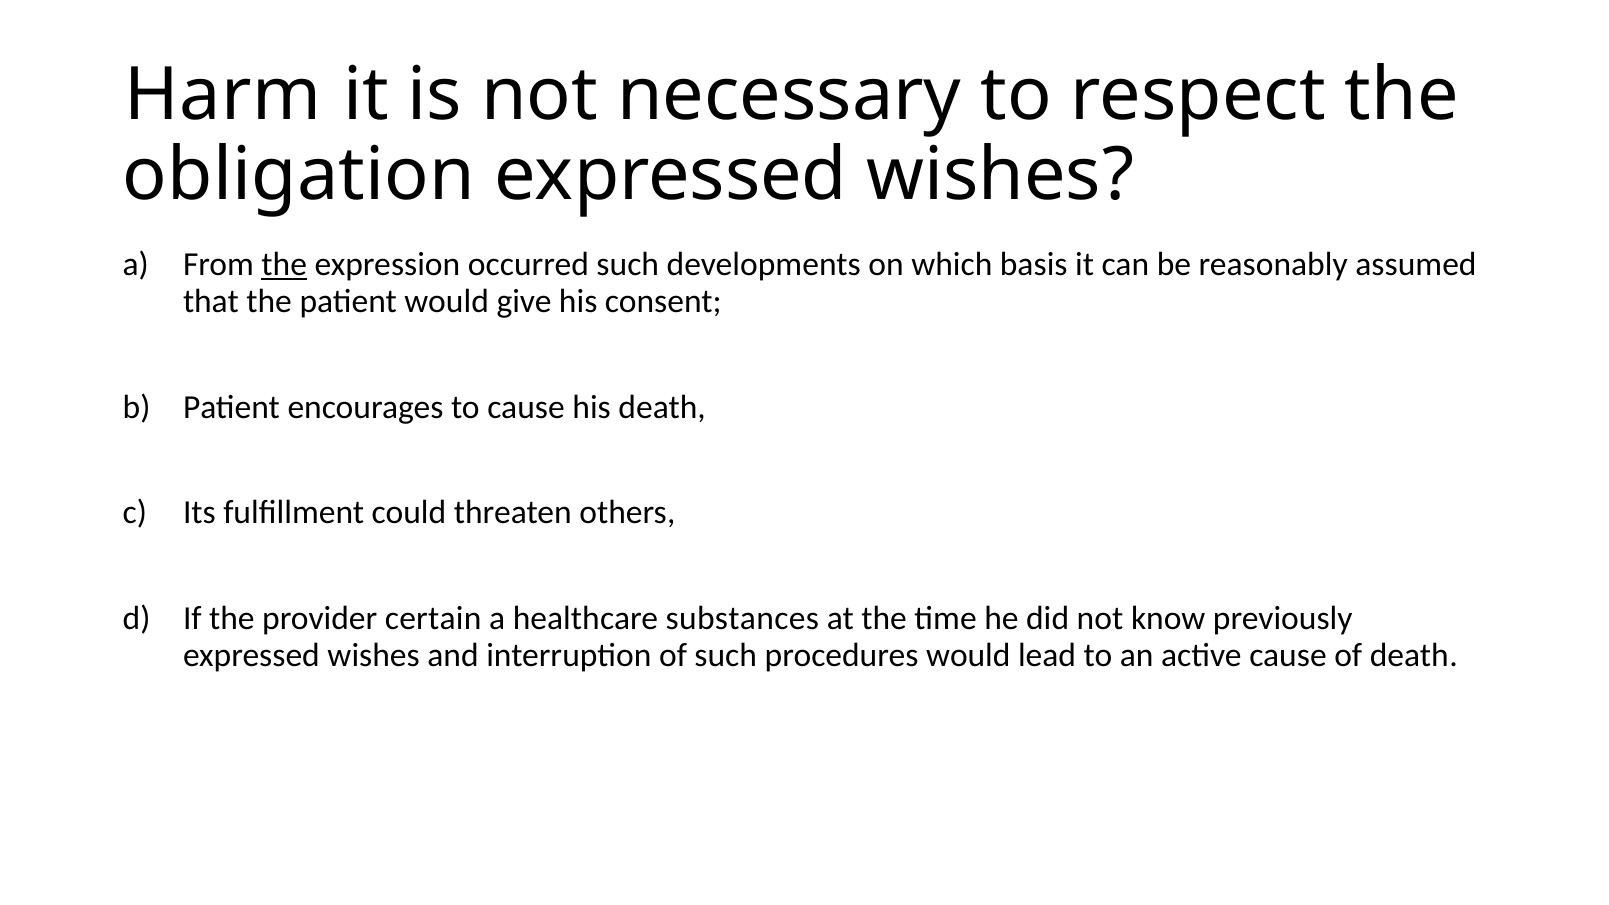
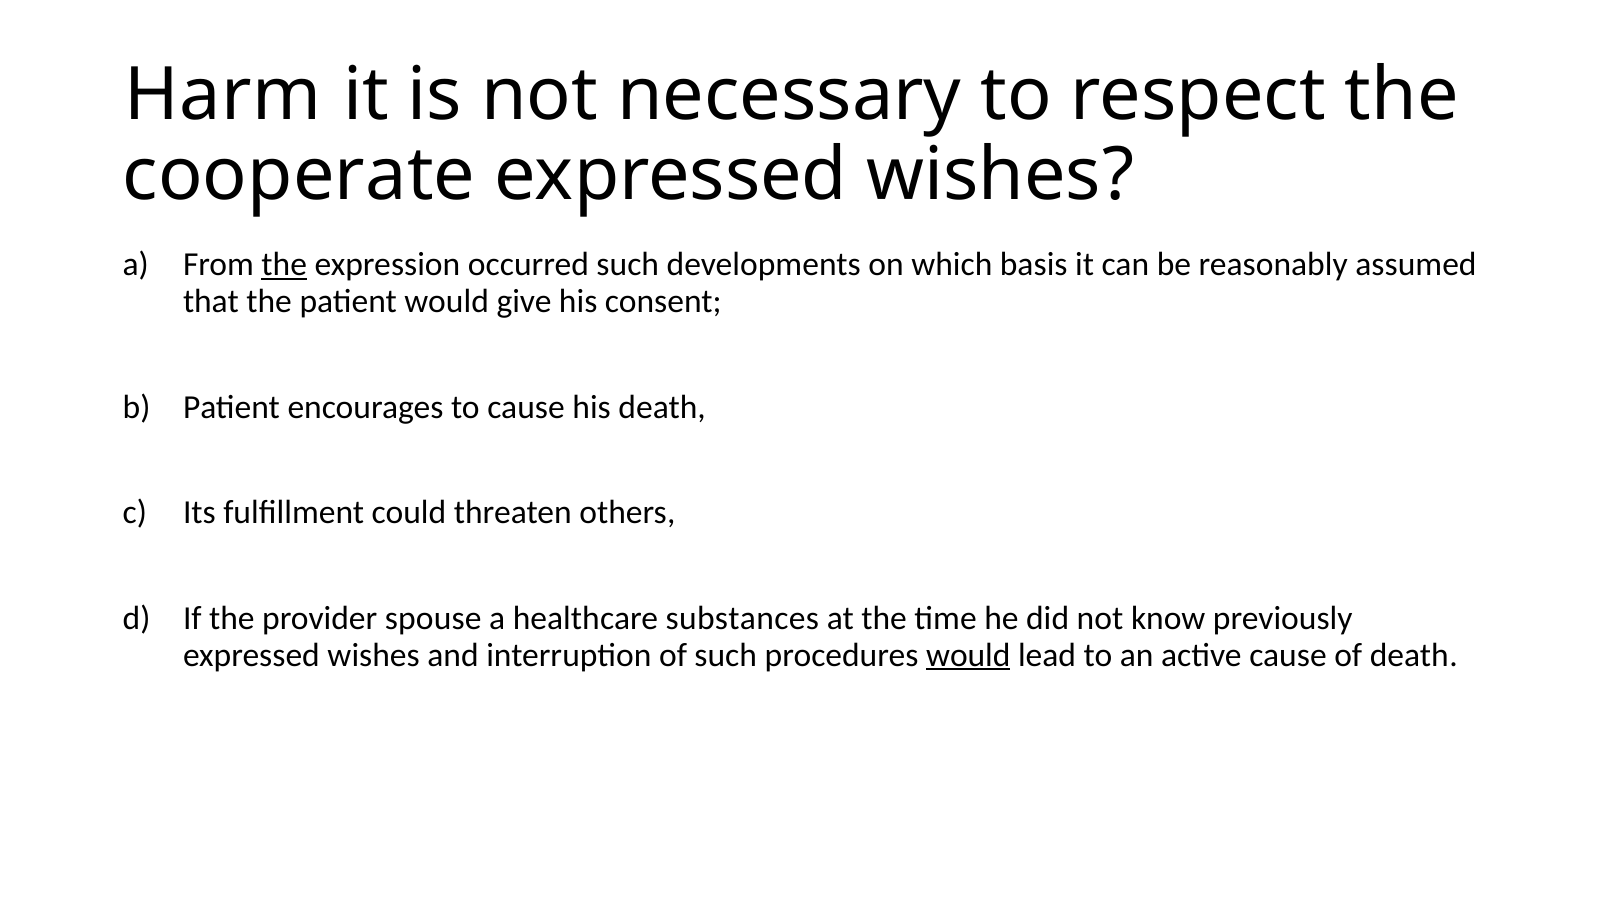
obligation: obligation -> cooperate (299, 175)
certain: certain -> spouse (433, 619)
would underline: none -> present (968, 655)
